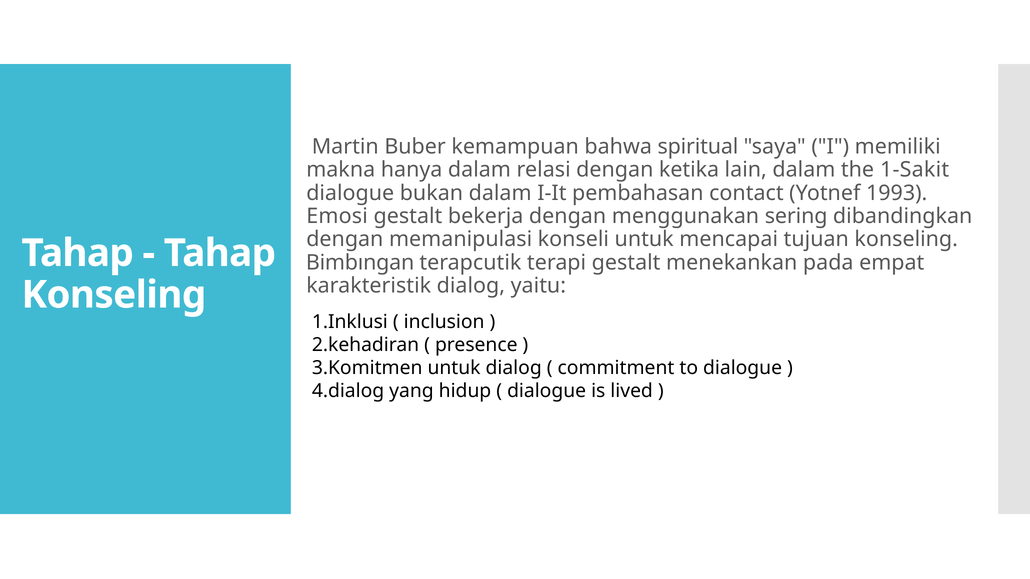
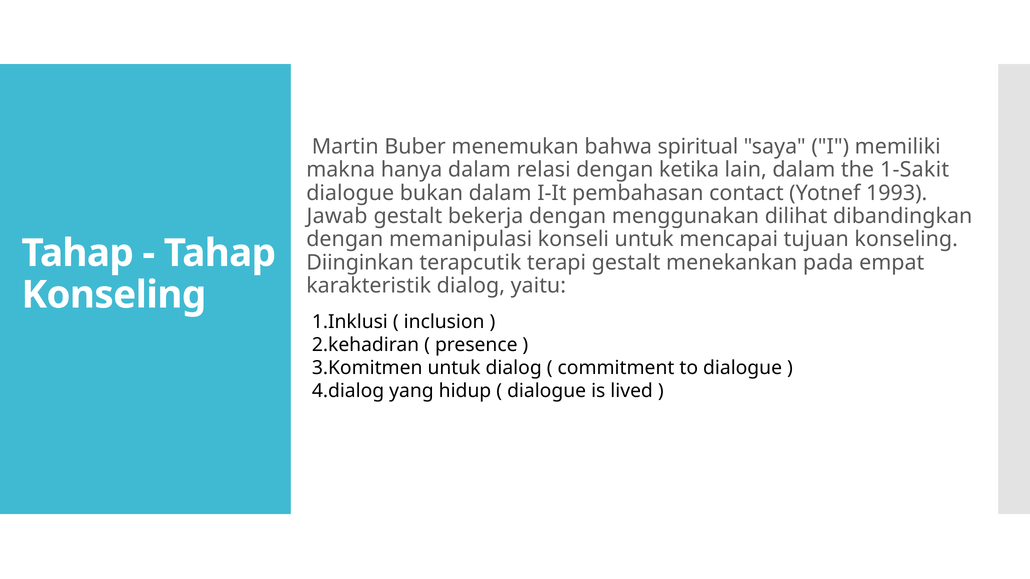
kemampuan: kemampuan -> menemukan (515, 147)
Emosi: Emosi -> Jawab (337, 216)
sering: sering -> dilihat (796, 216)
Bimbıngan: Bimbıngan -> Diinginkan (360, 263)
